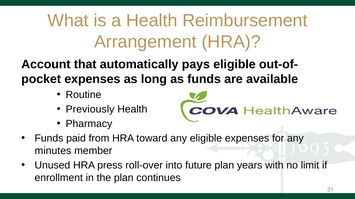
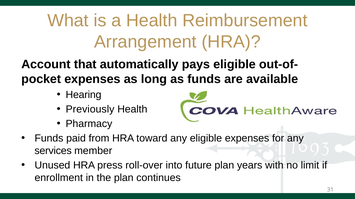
Routine: Routine -> Hearing (84, 95)
minutes: minutes -> services (53, 151)
